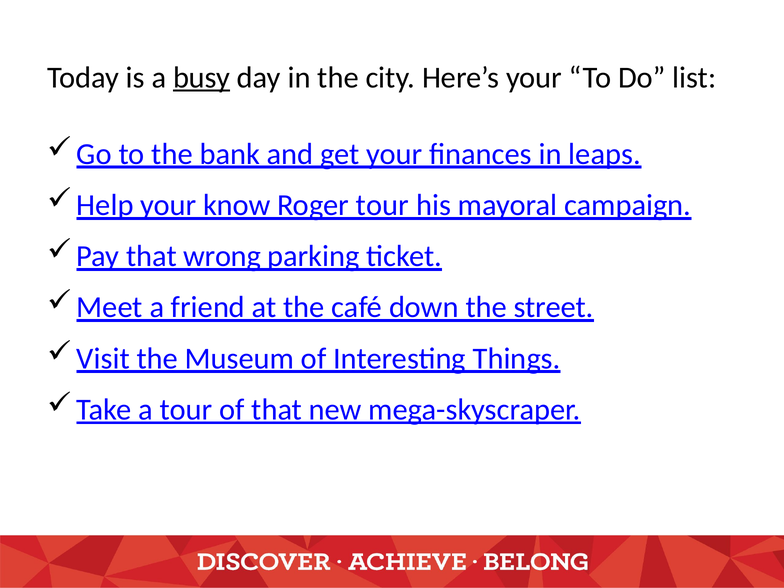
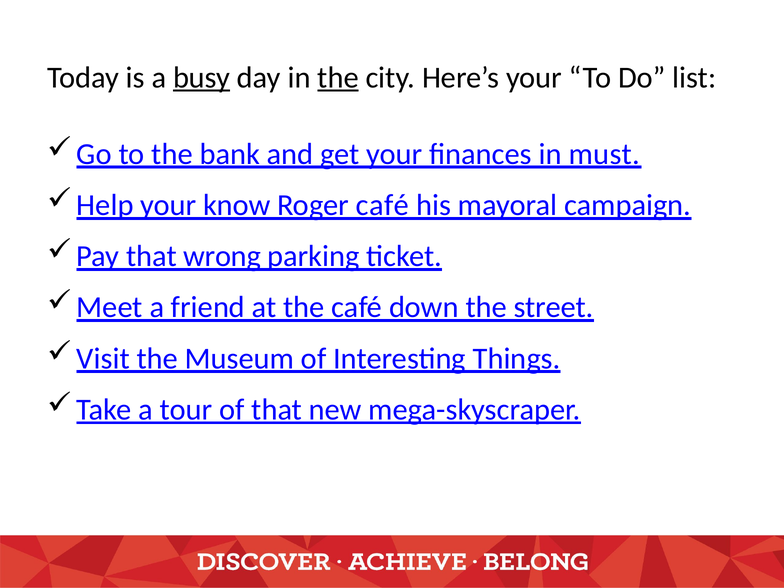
the underline: none -> present (338, 77)
leaps: leaps -> must (604, 154)
Roger tour: tour -> café (382, 205)
